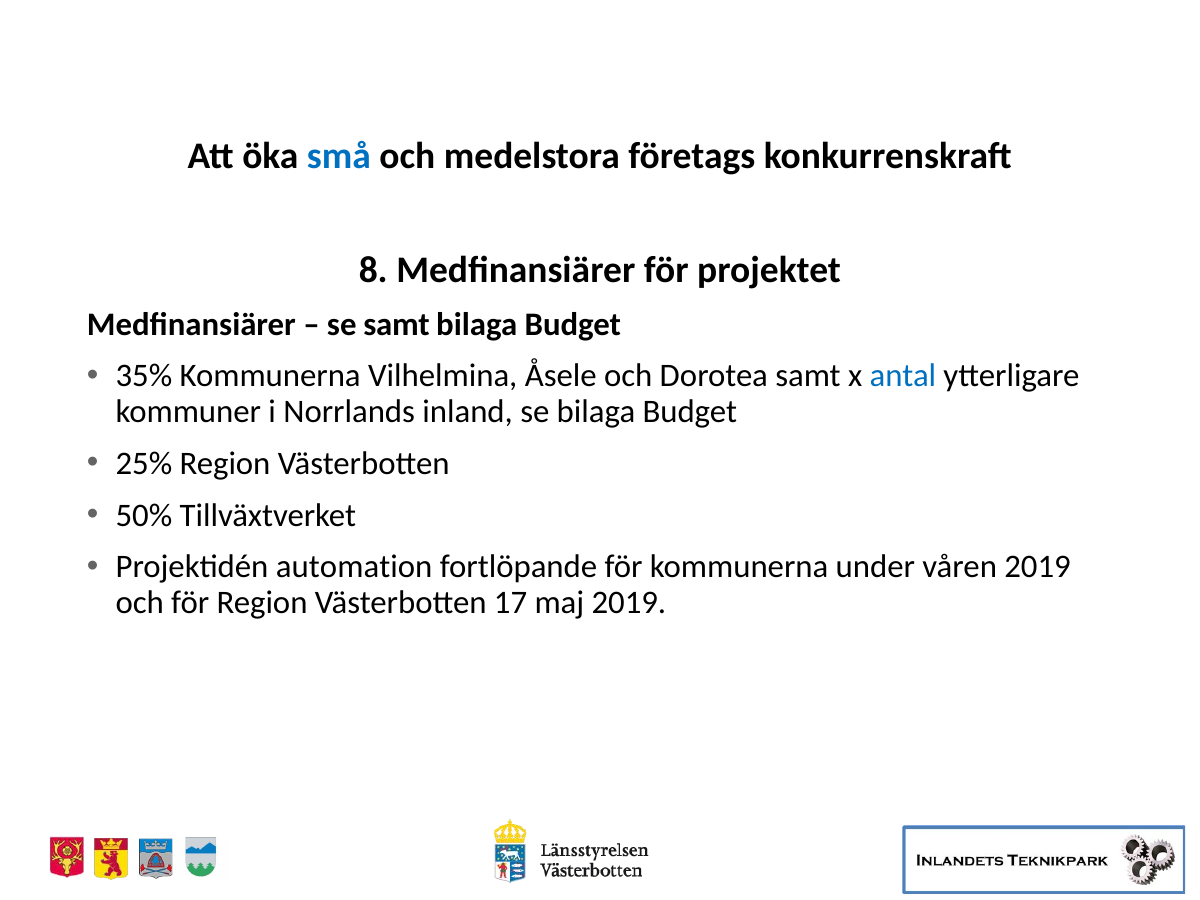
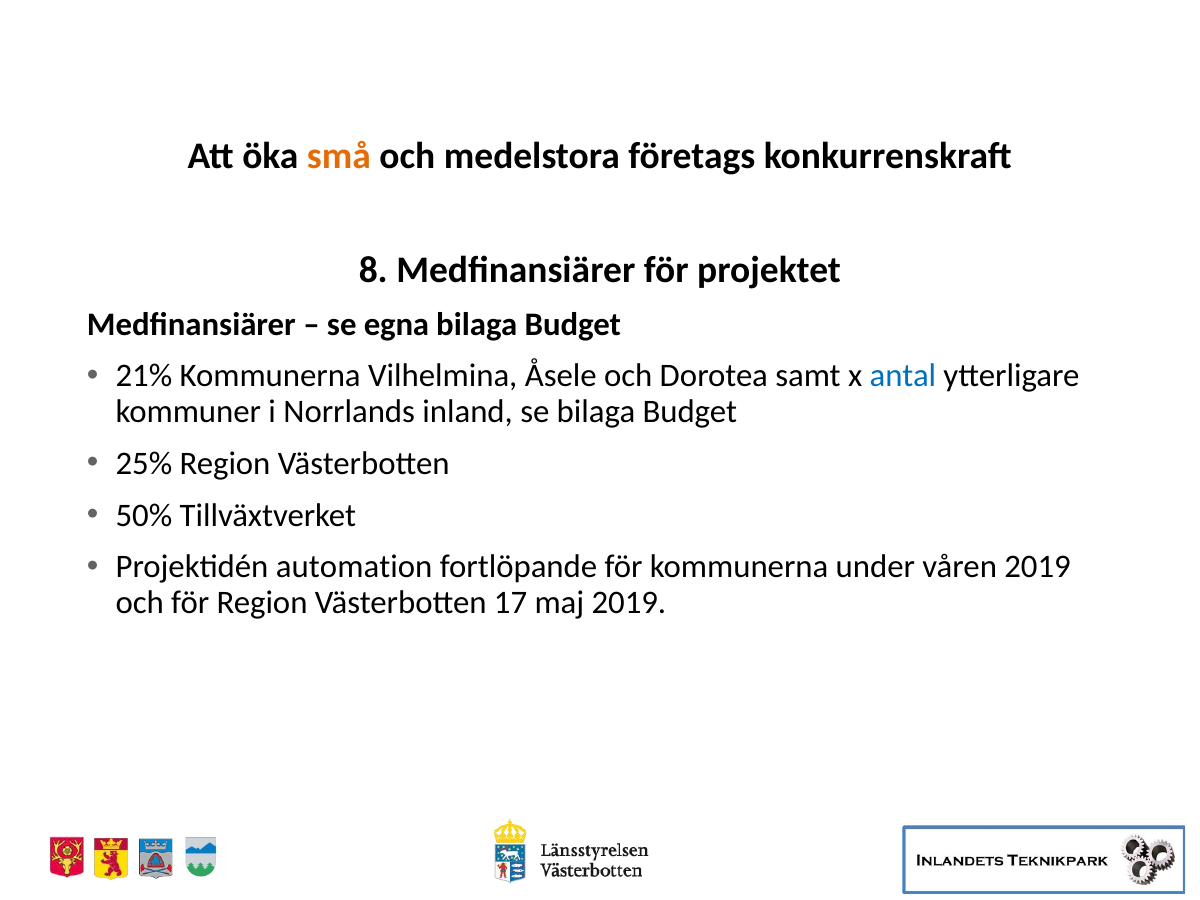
små colour: blue -> orange (339, 156)
se samt: samt -> egna (397, 324)
35%: 35% -> 21% (144, 376)
